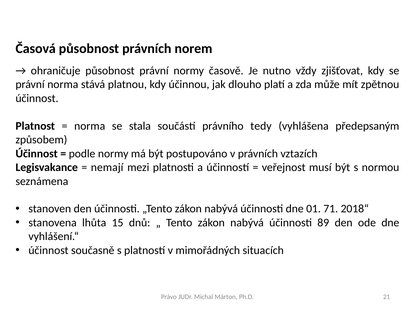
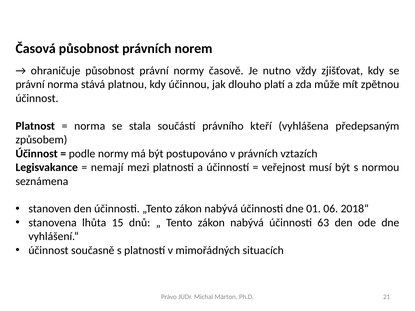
tedy: tedy -> kteří (261, 126)
71: 71 -> 06 (331, 209)
89: 89 -> 63 (323, 223)
